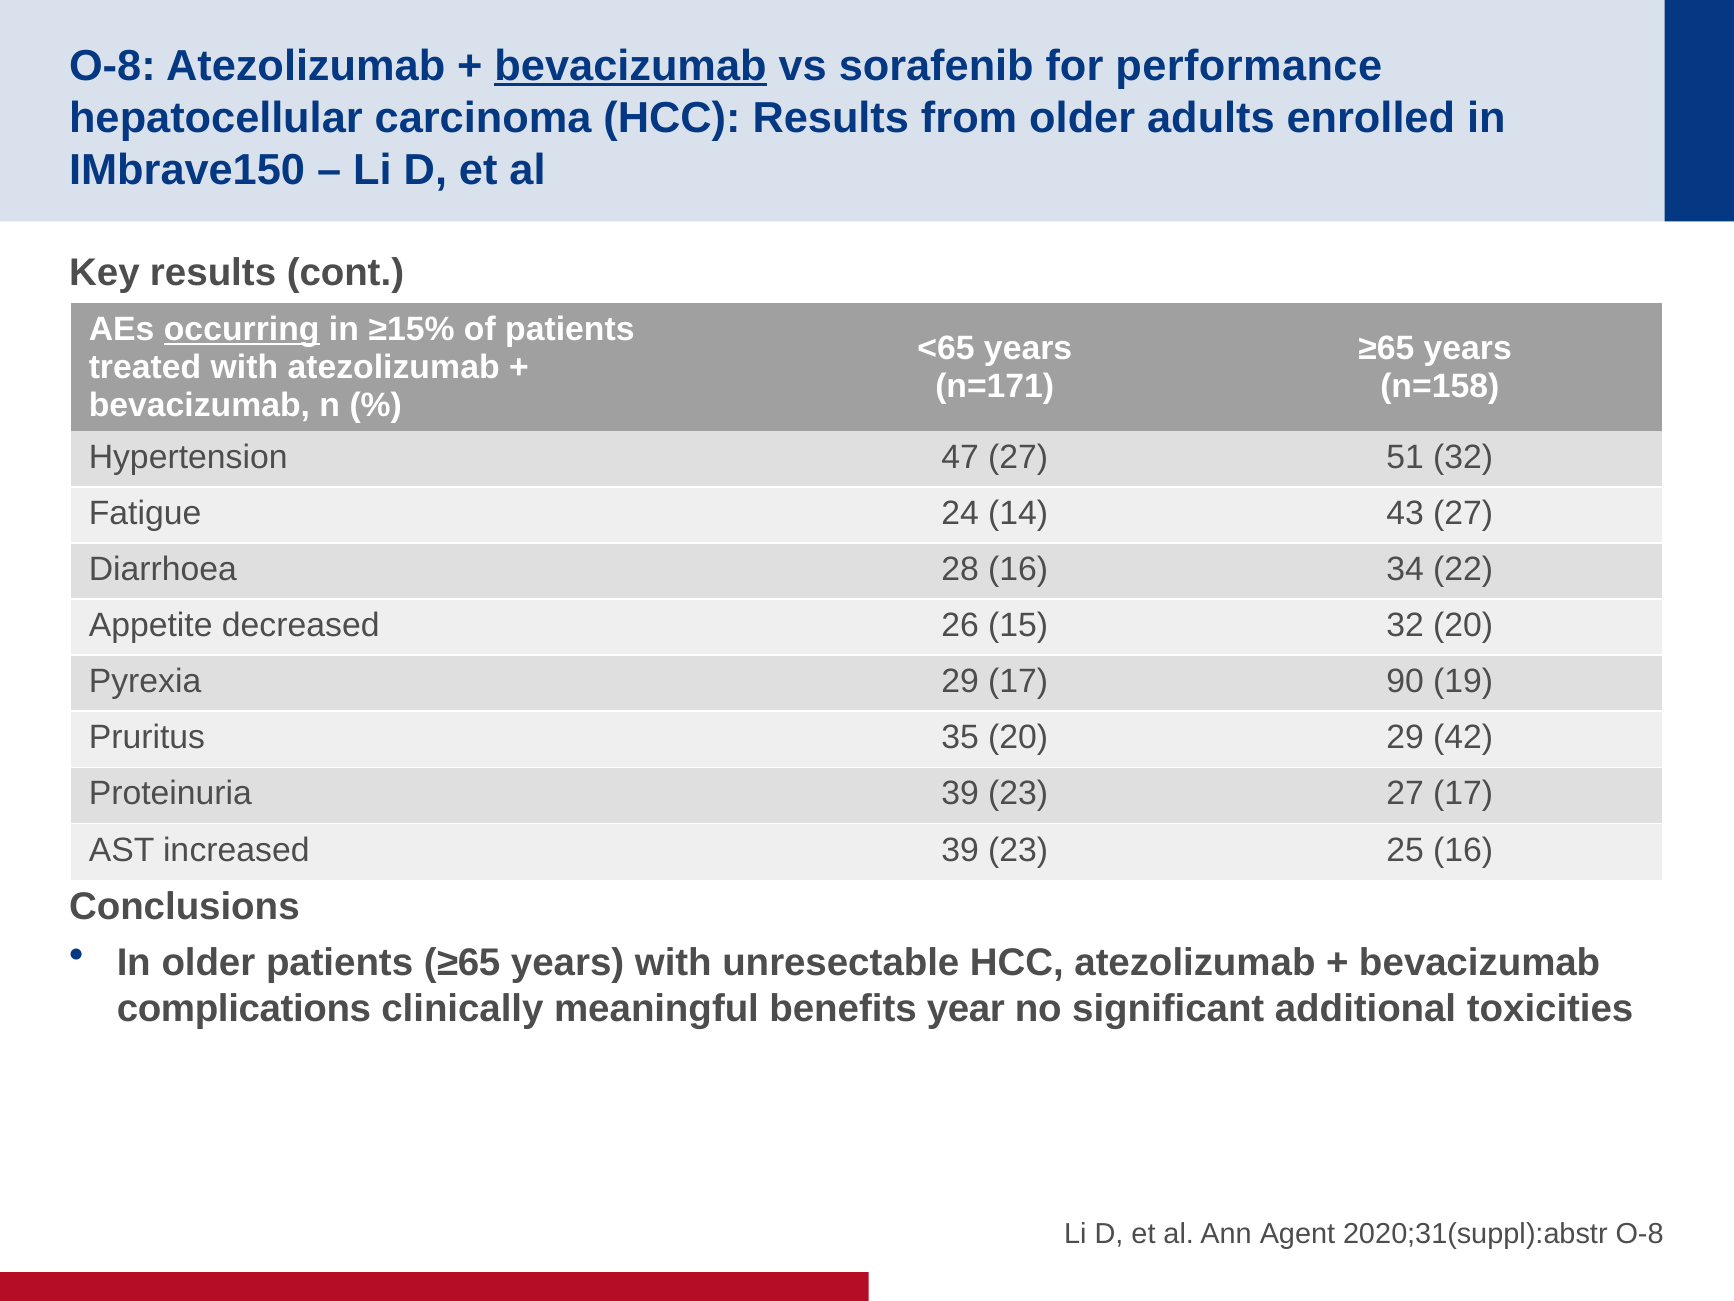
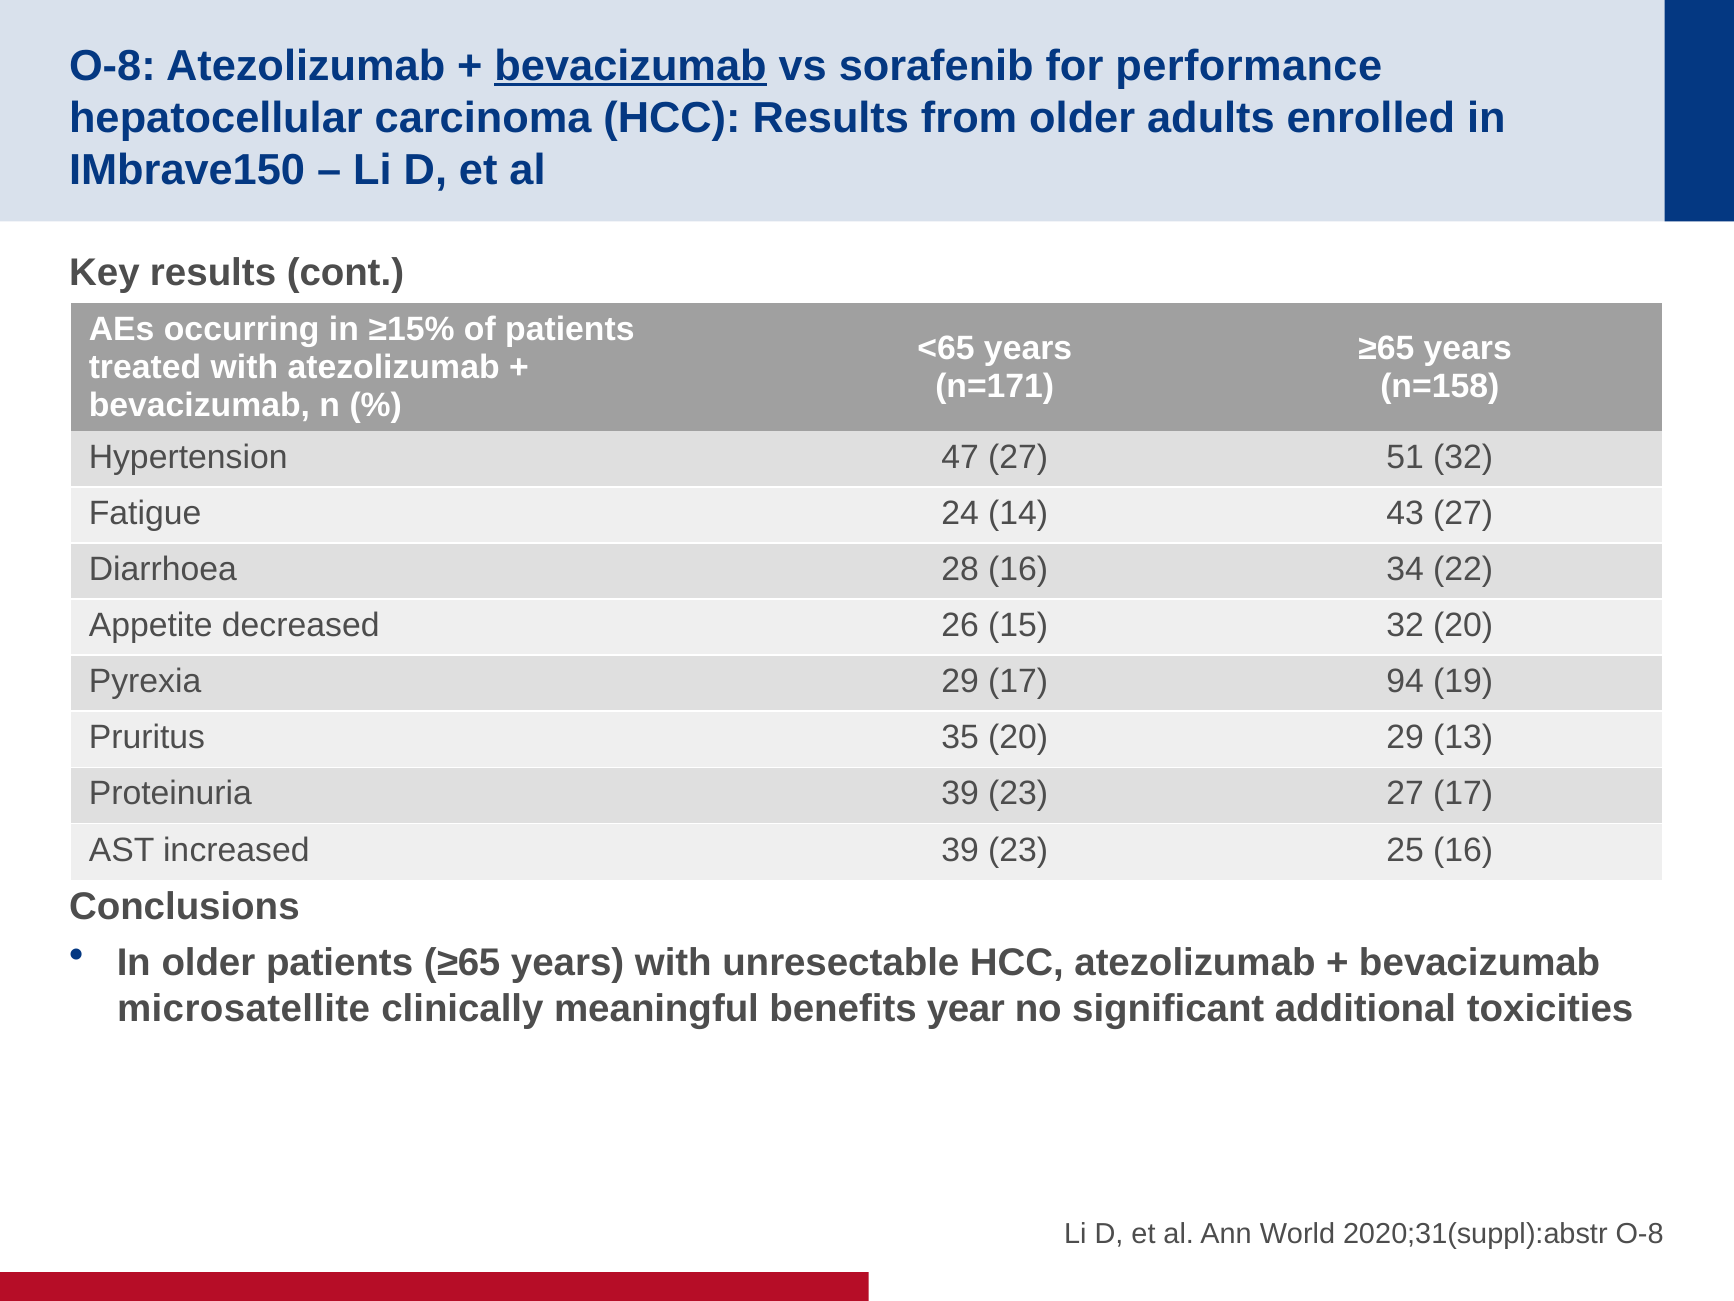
occurring underline: present -> none (242, 329)
90: 90 -> 94 (1405, 681)
42: 42 -> 13 (1463, 737)
complications: complications -> microsatellite (244, 1008)
Agent: Agent -> World (1297, 1233)
